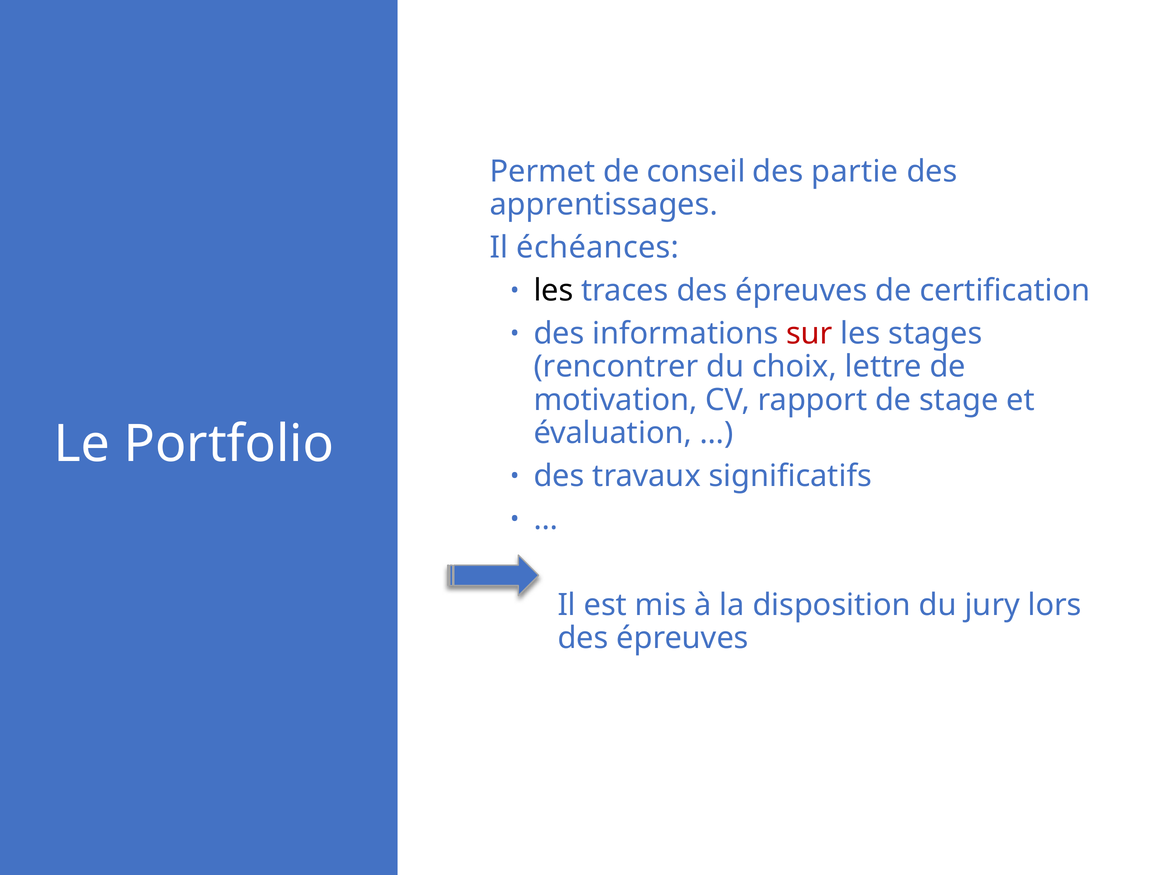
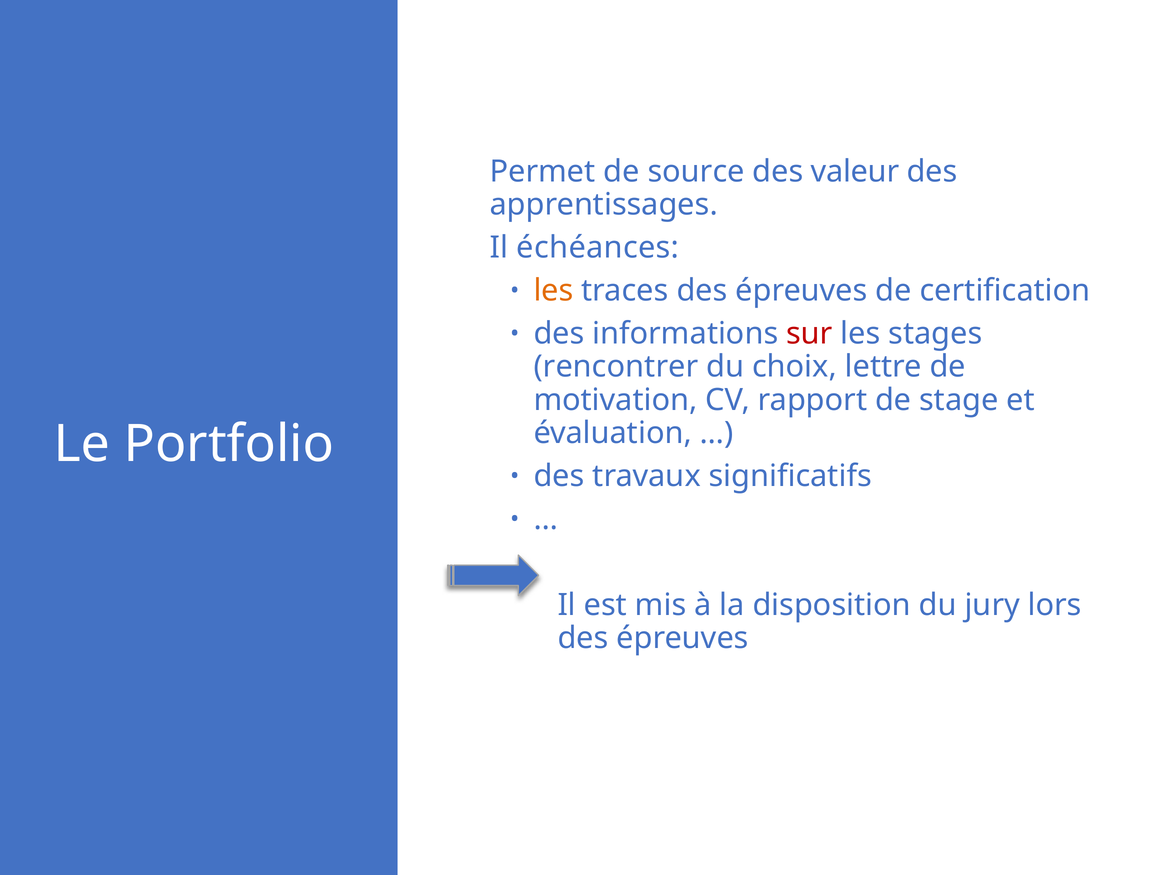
conseil: conseil -> source (696, 172)
partie: partie -> valeur (855, 172)
les colour: black -> orange (553, 291)
